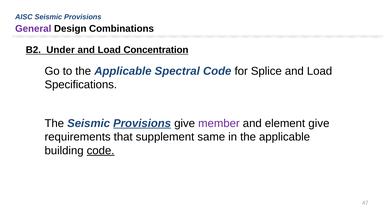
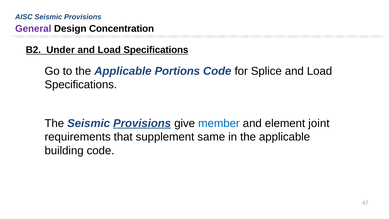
Combinations: Combinations -> Concentration (122, 29)
Concentration: Concentration -> Specifications (156, 50)
Spectral: Spectral -> Portions (177, 71)
member colour: purple -> blue (219, 123)
element give: give -> joint (319, 123)
code underline: present -> none (101, 150)
